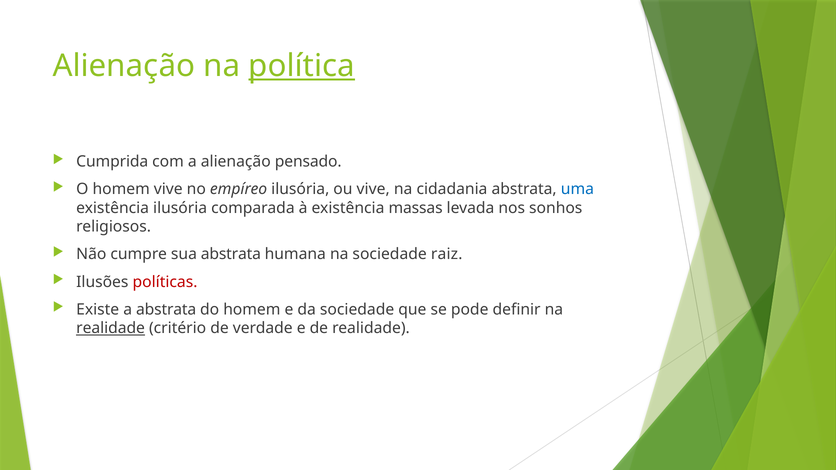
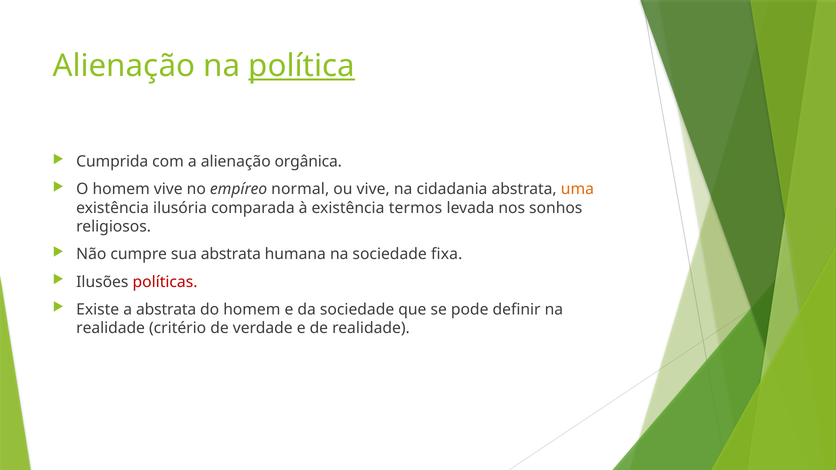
pensado: pensado -> orgânica (308, 162)
empíreo ilusória: ilusória -> normal (300, 189)
uma colour: blue -> orange (577, 189)
massas: massas -> termos (415, 208)
raiz: raiz -> fixa (447, 254)
realidade underline: present -> none (111, 328)
